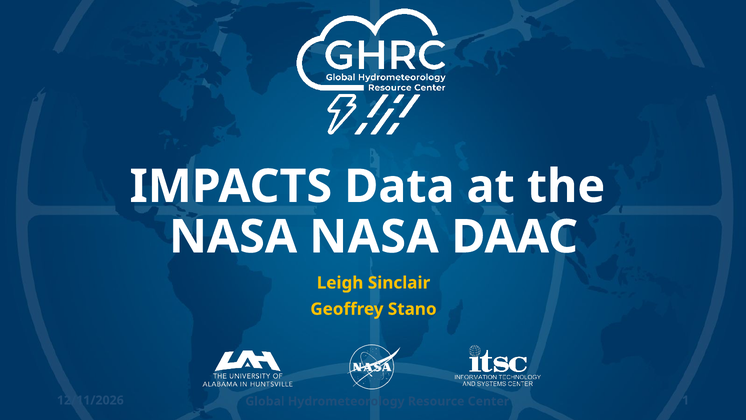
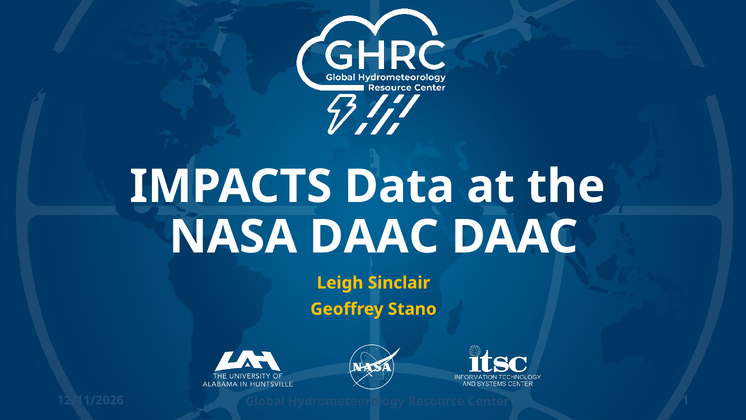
NASA NASA: NASA -> DAAC (374, 237)
